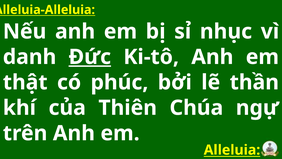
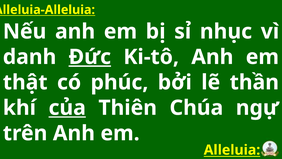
của underline: none -> present (67, 108)
